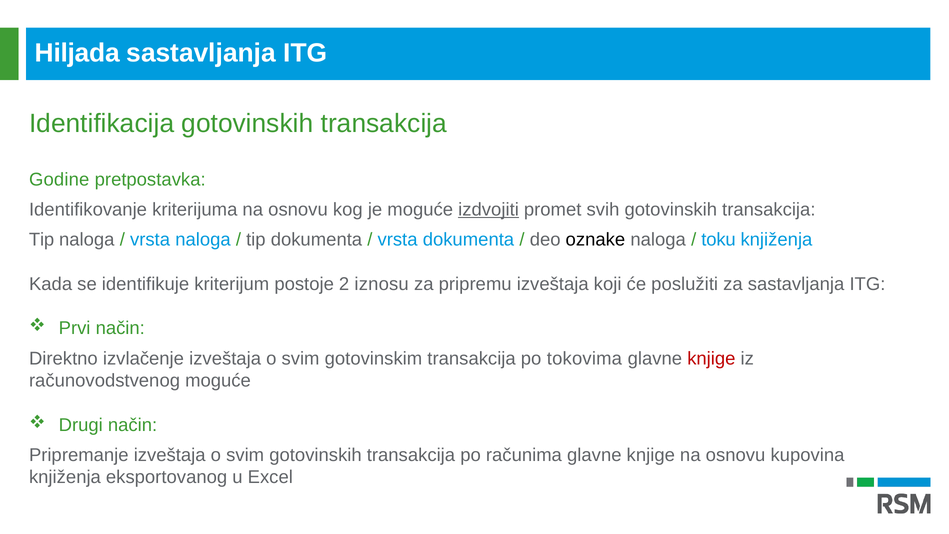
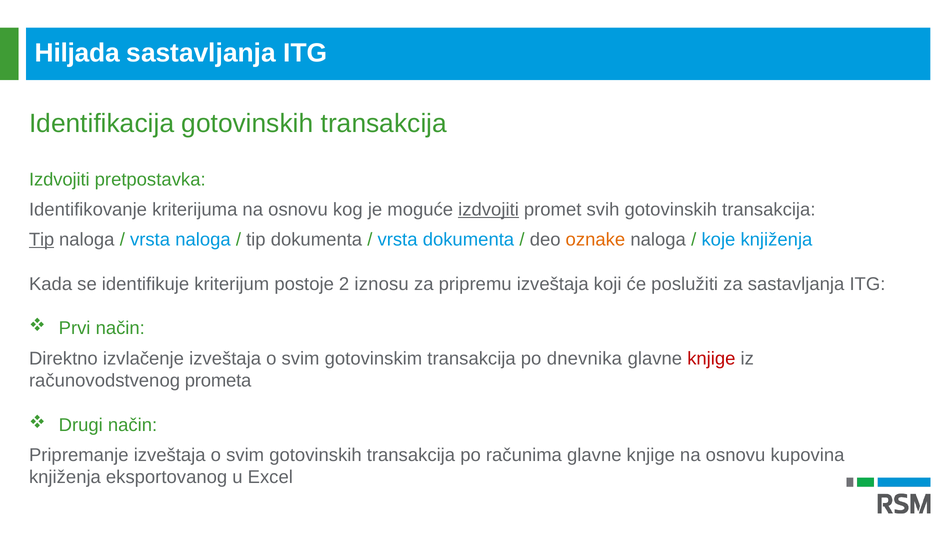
Godine: Godine -> Izdvojiti (59, 180)
Tip underline: none -> present (42, 240)
oznake colour: black -> orange (595, 240)
toku: toku -> koje (718, 240)
tokovima: tokovima -> dnevnika (584, 358)
računovodstvenog moguće: moguće -> prometa (218, 381)
